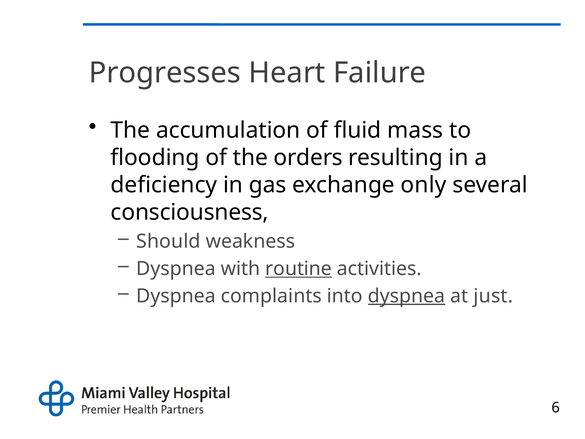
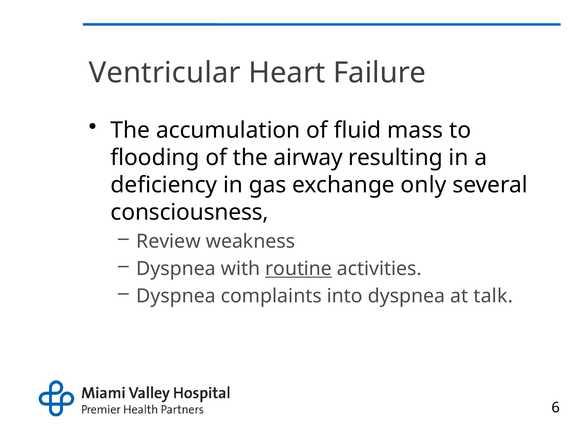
Progresses: Progresses -> Ventricular (165, 73)
orders: orders -> airway (308, 158)
Should: Should -> Review (168, 241)
dyspnea underline: present -> none (407, 296)
just: just -> talk (493, 296)
